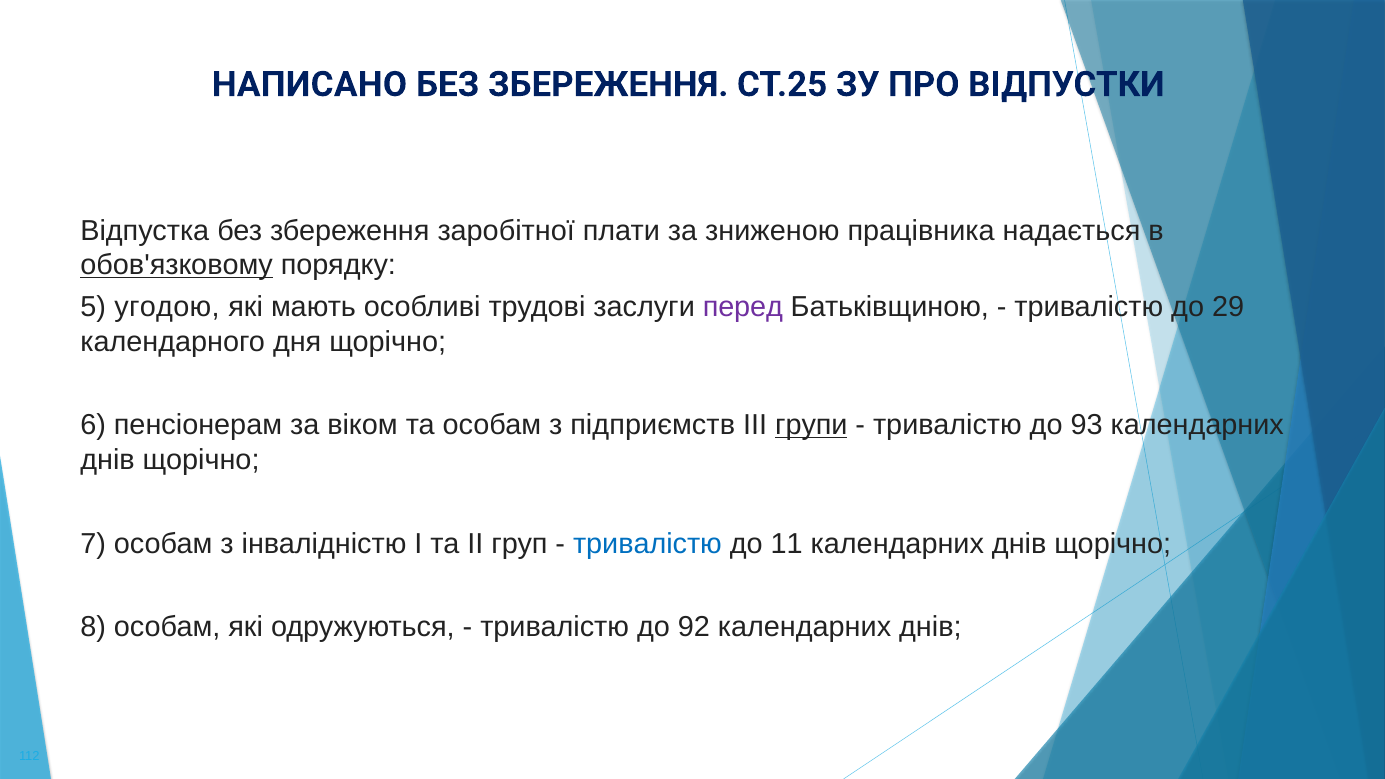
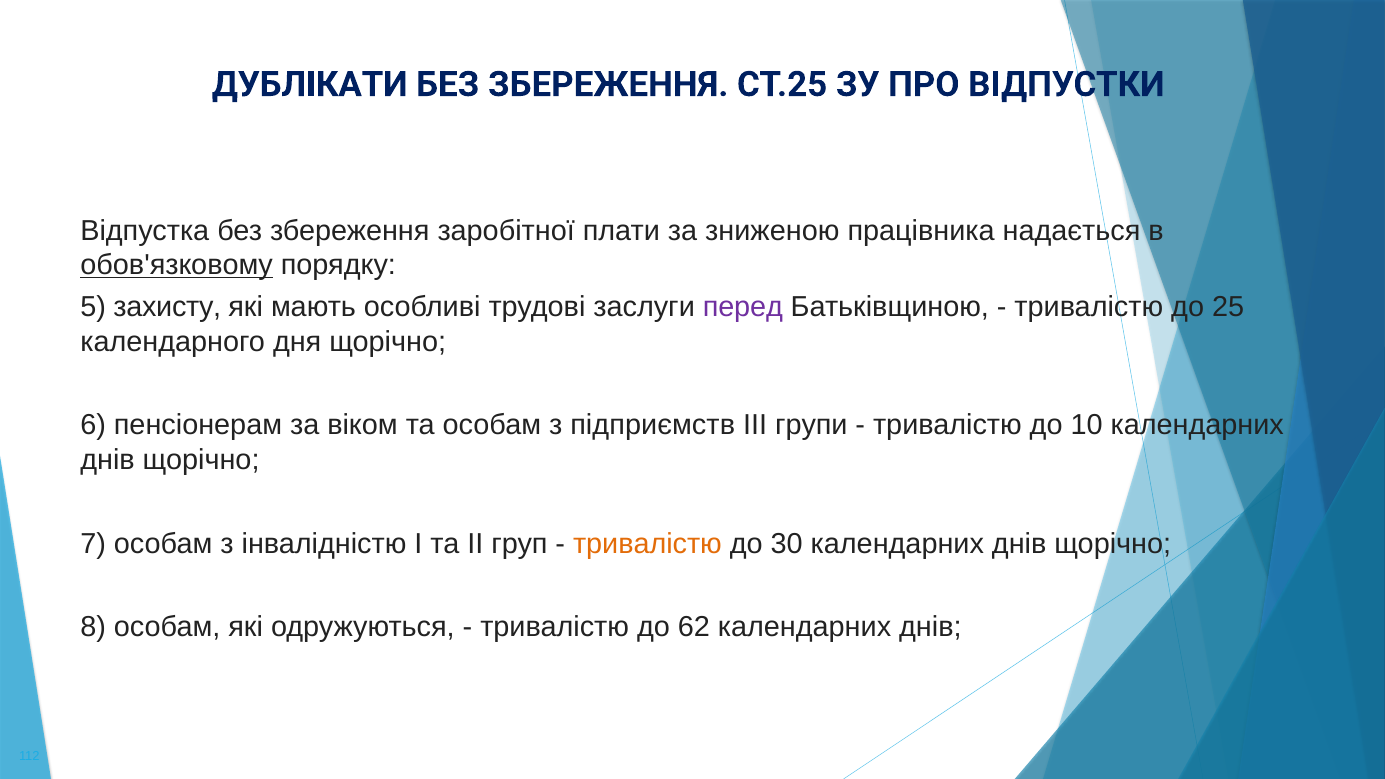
НАПИСАНО: НАПИСАНО -> ДУБЛІКАТИ (310, 84)
угодою: угодою -> захисту (167, 307)
29: 29 -> 25 (1228, 307)
групи underline: present -> none (811, 425)
93: 93 -> 10 (1087, 425)
тривалістю colour: blue -> orange (647, 544)
11: 11 -> 30 (787, 544)
92: 92 -> 62 (694, 627)
